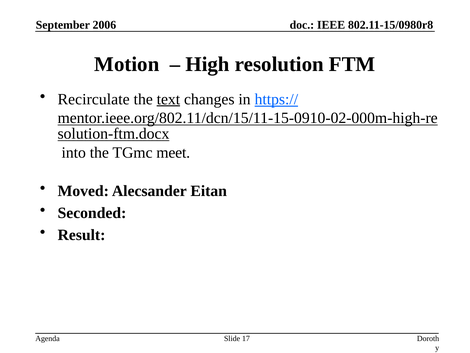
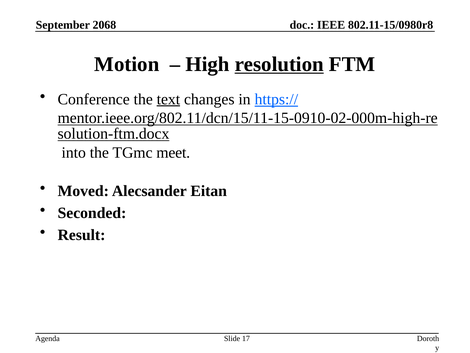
2006: 2006 -> 2068 (104, 25)
resolution underline: none -> present (279, 64)
Recirculate: Recirculate -> Conference (94, 99)
